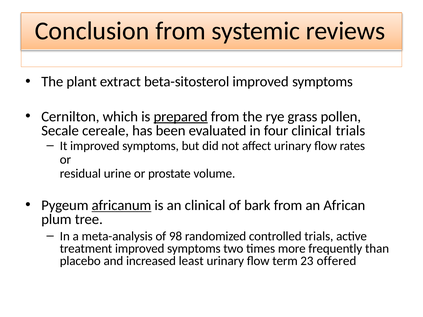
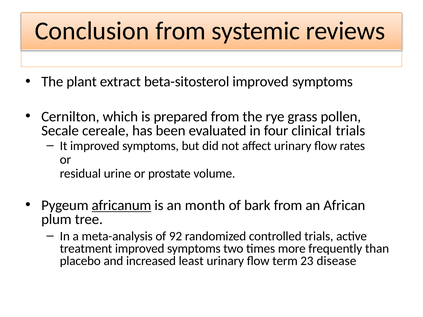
prepared underline: present -> none (181, 117)
an clinical: clinical -> month (205, 205)
98: 98 -> 92 (176, 236)
offered: offered -> disease (336, 261)
